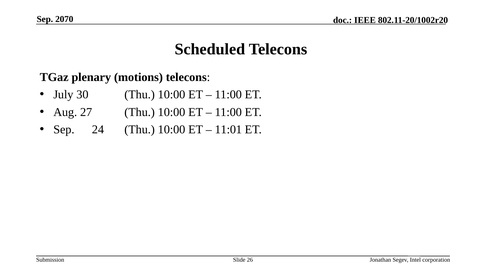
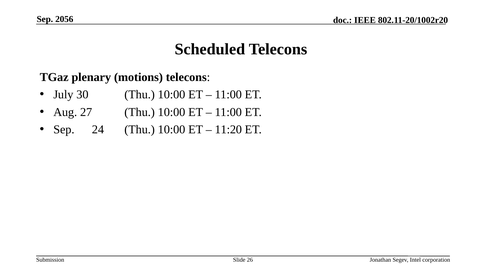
2070: 2070 -> 2056 (64, 19)
11:01: 11:01 -> 11:20 (228, 130)
